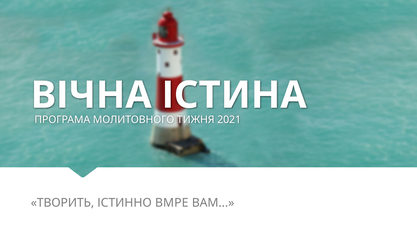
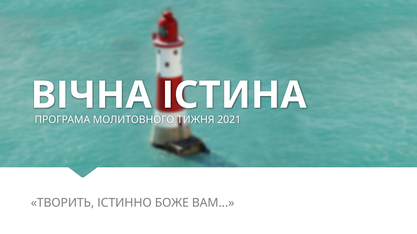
ВМРЕ: ВМРЕ -> БОЖЕ (172, 203)
